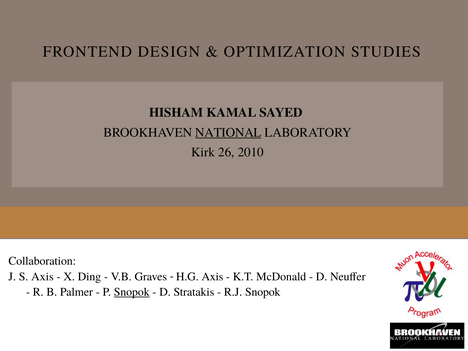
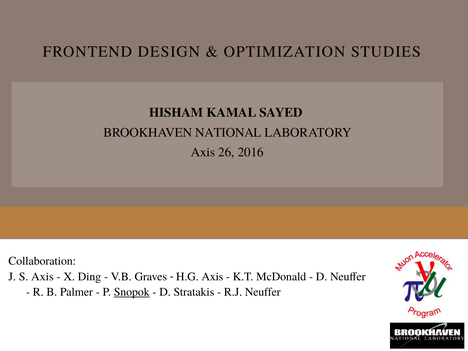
NATIONAL underline: present -> none (228, 132)
Kirk: Kirk -> Axis (203, 152)
2010: 2010 -> 2016 (251, 152)
R.J Snopok: Snopok -> Neuffer (263, 292)
